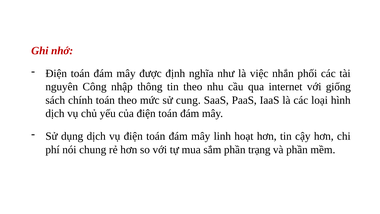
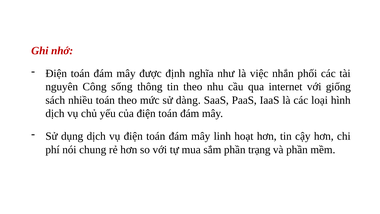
nhập: nhập -> sống (122, 87)
chính: chính -> nhiều (80, 100)
cung: cung -> dàng (188, 100)
